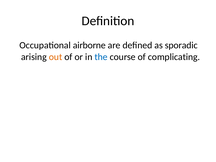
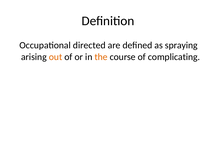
airborne: airborne -> directed (89, 45)
sporadic: sporadic -> spraying (181, 45)
the colour: blue -> orange (101, 57)
